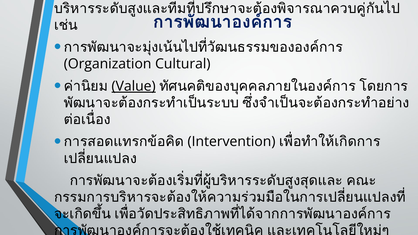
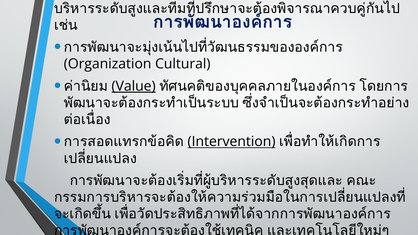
Intervention underline: none -> present (231, 142)
